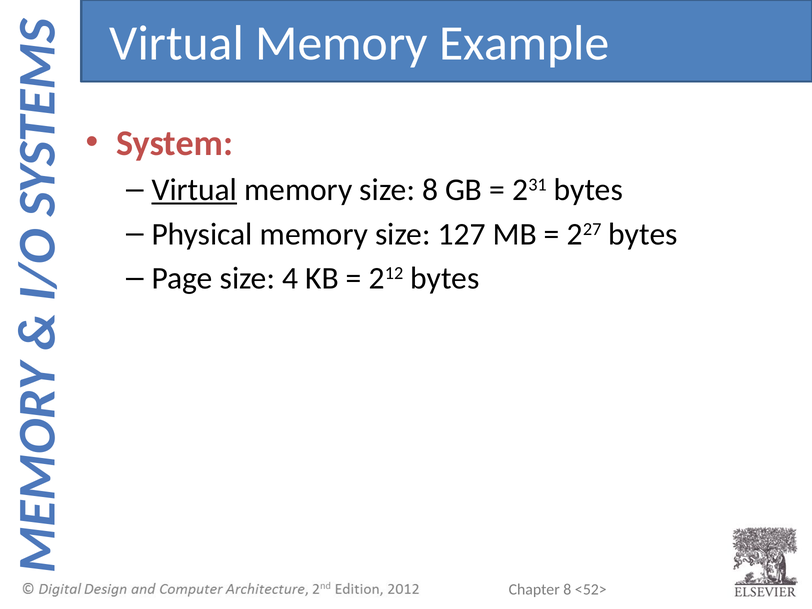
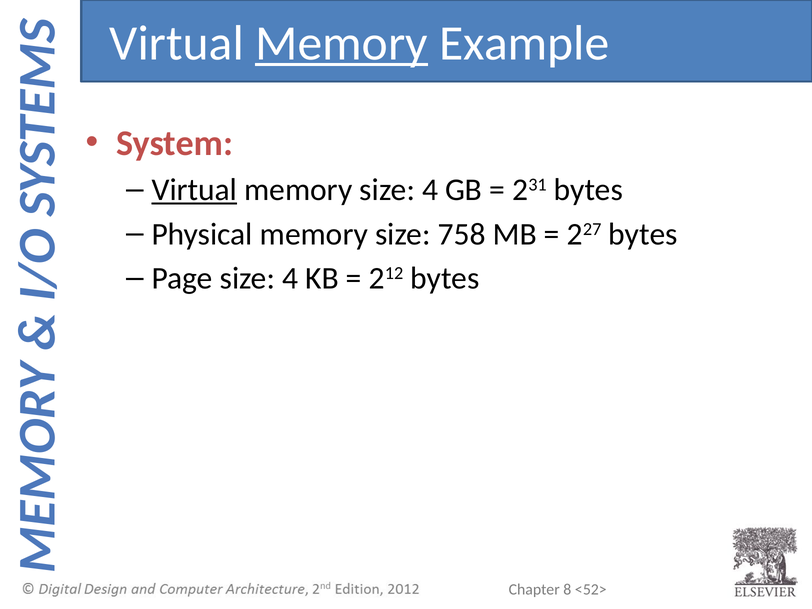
Memory underline: none -> present (342, 43)
memory size 8: 8 -> 4 (430, 190)
127: 127 -> 758 (462, 234)
